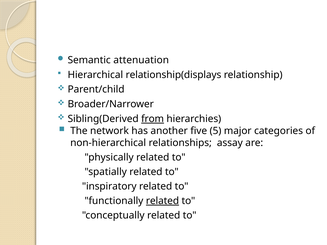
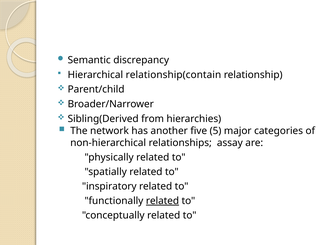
attenuation: attenuation -> discrepancy (141, 60)
relationship(displays: relationship(displays -> relationship(contain (173, 75)
from underline: present -> none (153, 119)
